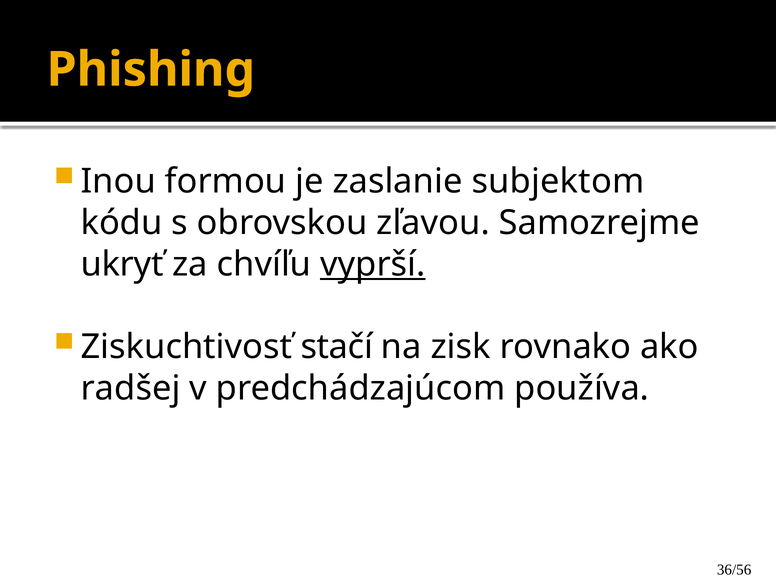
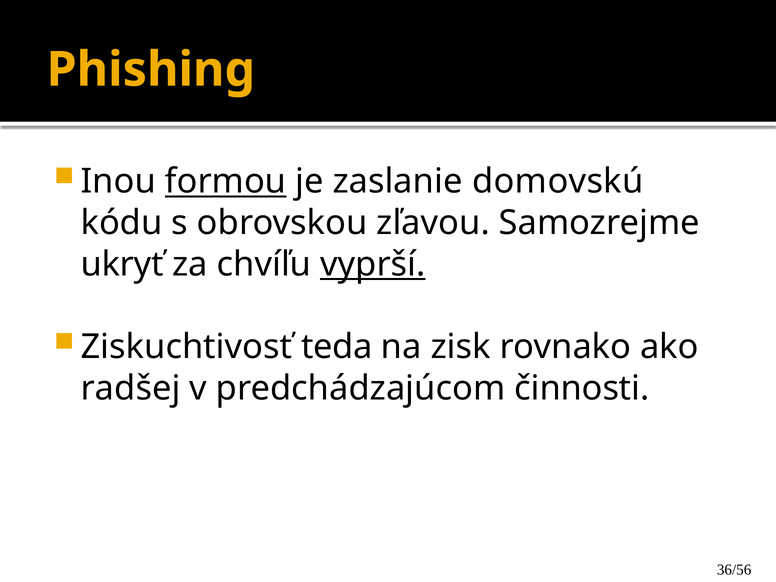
formou underline: none -> present (226, 182)
subjektom: subjektom -> domovskú (558, 182)
stačí: stačí -> teda (337, 347)
používa: používa -> činnosti (582, 389)
